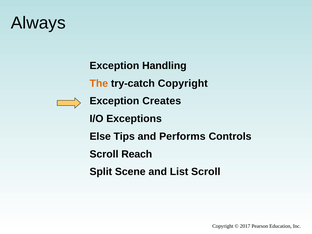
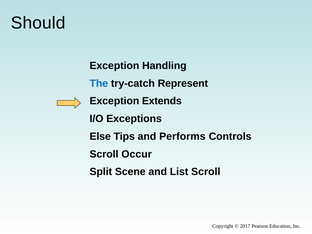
Always: Always -> Should (38, 23)
The colour: orange -> blue (99, 83)
try-catch Copyright: Copyright -> Represent (183, 83)
Creates: Creates -> Extends (162, 101)
Reach: Reach -> Occur (137, 154)
